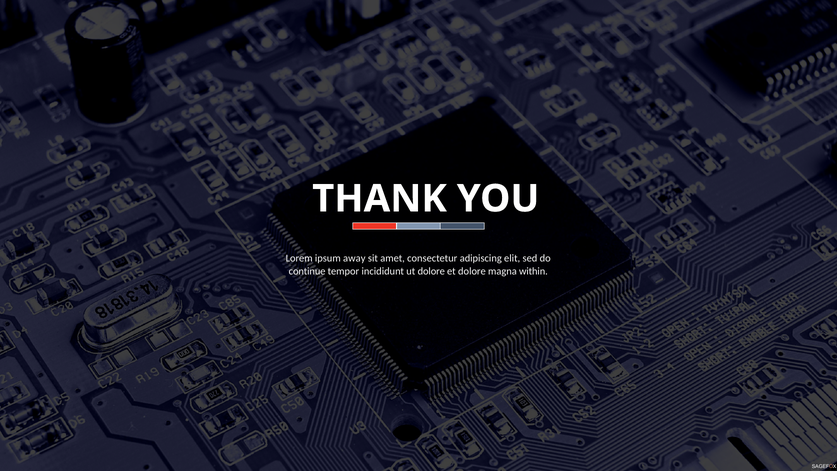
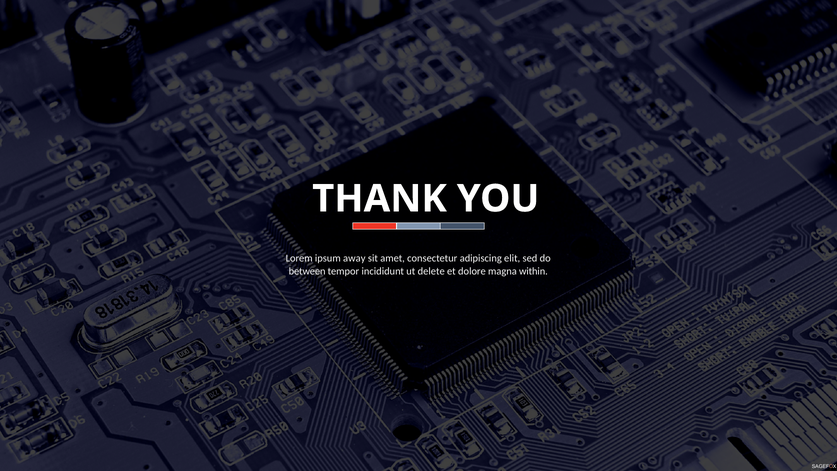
continue: continue -> between (307, 271)
ut dolore: dolore -> delete (431, 271)
